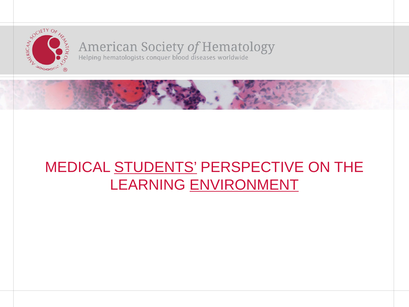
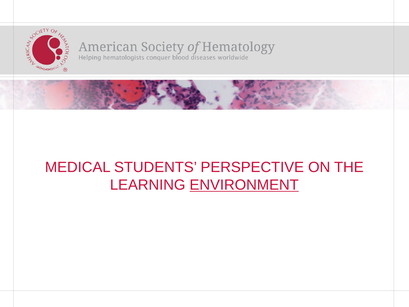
STUDENTS underline: present -> none (156, 167)
